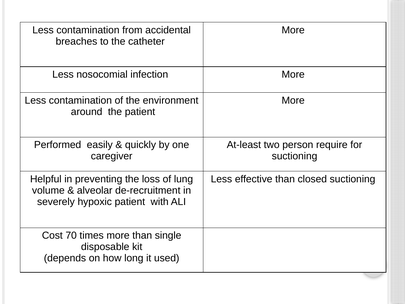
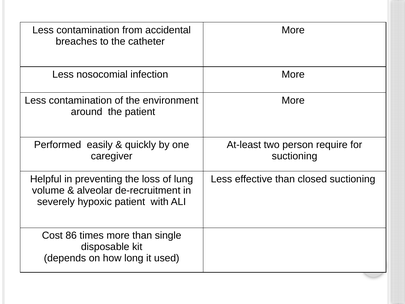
70: 70 -> 86 (71, 235)
